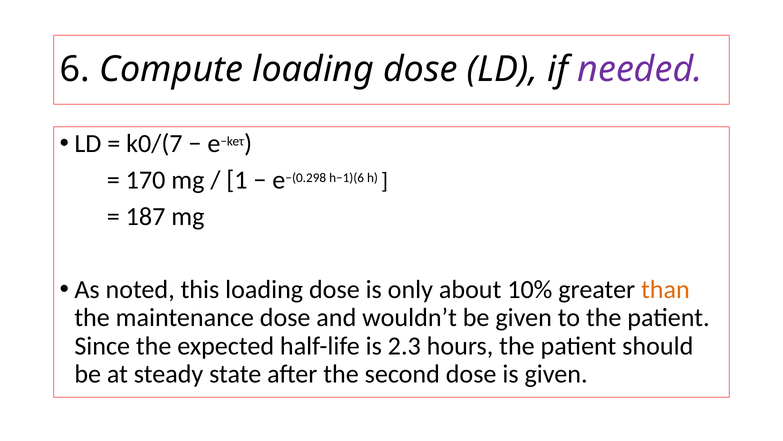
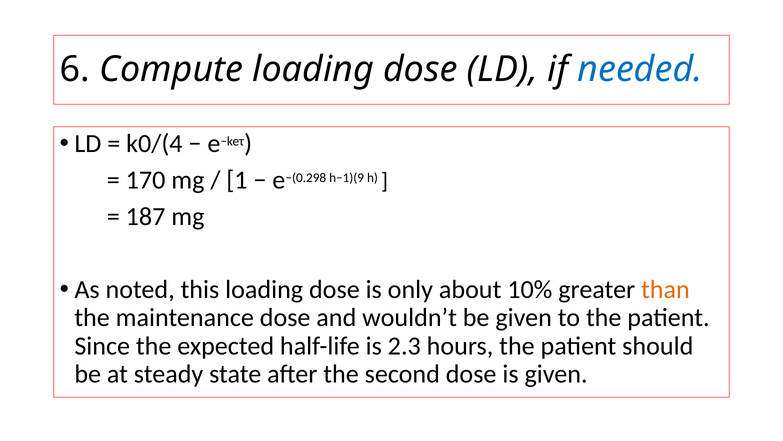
needed colour: purple -> blue (640, 69)
k0/(7: k0/(7 -> k0/(4 (154, 144)
h−1)(6: h−1)(6 -> h−1)(9 (347, 177)
